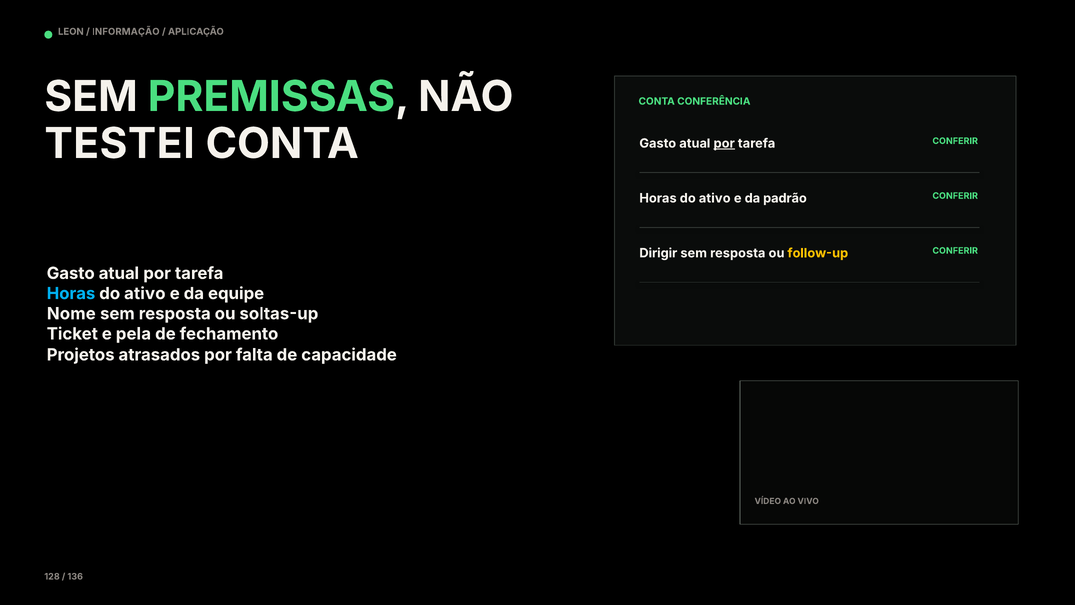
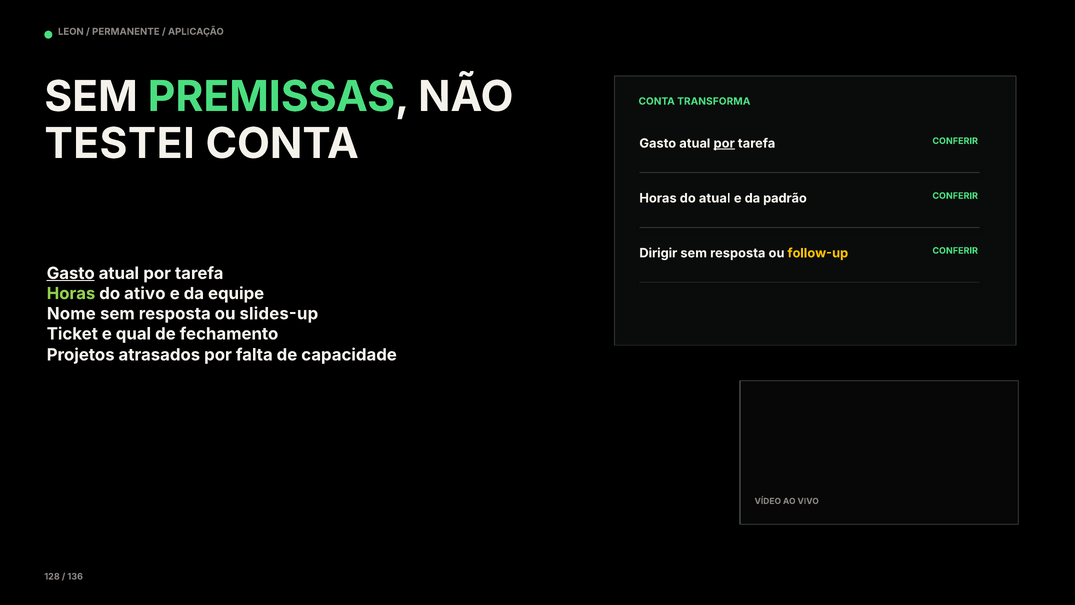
INFORMAÇÃO: INFORMAÇÃO -> PERMANENTE (126, 32)
CONFERÊNCIA: CONFERÊNCIA -> TRANSFORMA (714, 101)
ativo: ativo -> atual (715, 198)
Gasto underline: none -> present (71, 273)
Horas colour: light blue -> light green (71, 293)
soltas-up: soltas-up -> slides-up (279, 314)
pela: pela -> qual (133, 334)
